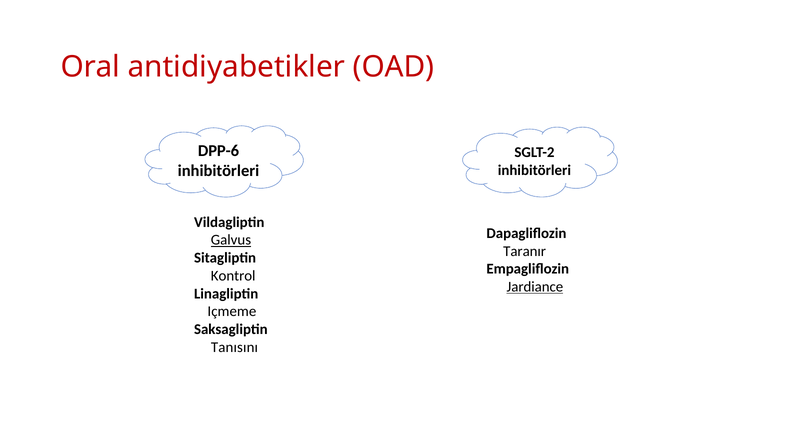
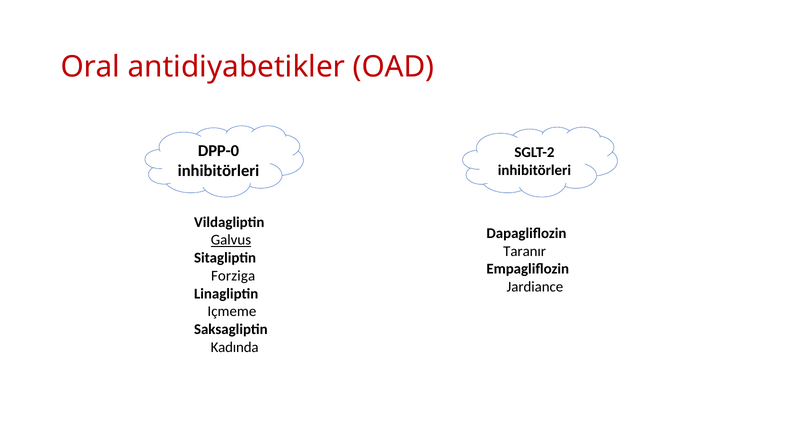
DPP-6: DPP-6 -> DPP-0 (218, 151)
Kontrol: Kontrol -> Forziga (233, 276)
Jardiance underline: present -> none (535, 287)
Tanısını: Tanısını -> Kadında (235, 347)
